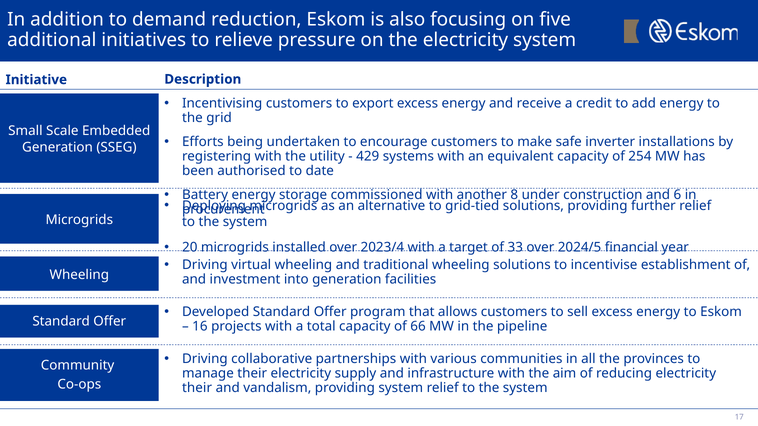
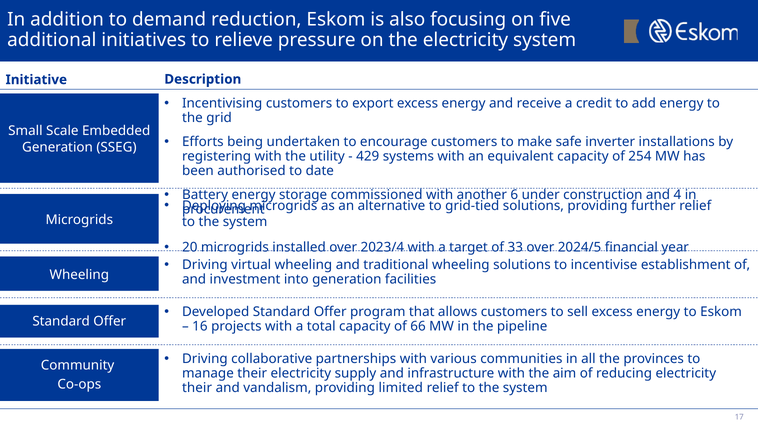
8: 8 -> 6 (514, 195)
6: 6 -> 4 (677, 195)
providing system: system -> limited (401, 388)
